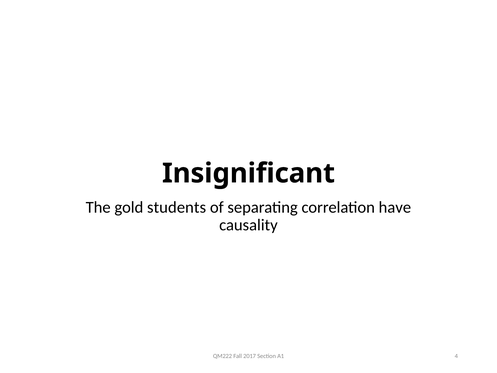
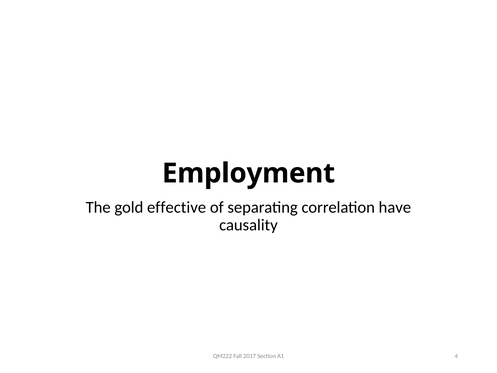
Insignificant: Insignificant -> Employment (249, 173)
students: students -> effective (177, 207)
